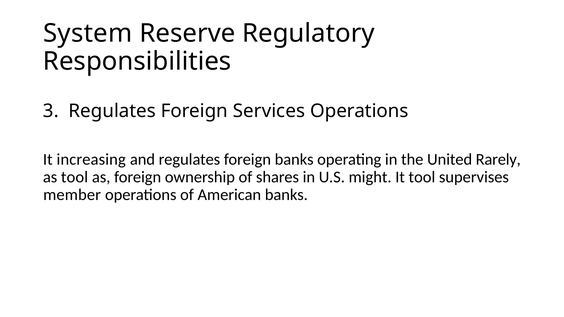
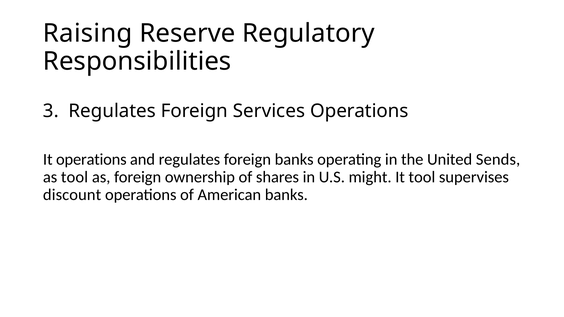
System: System -> Raising (88, 33)
It increasing: increasing -> operations (91, 159)
Rarely: Rarely -> Sends (498, 159)
member: member -> discount (72, 195)
